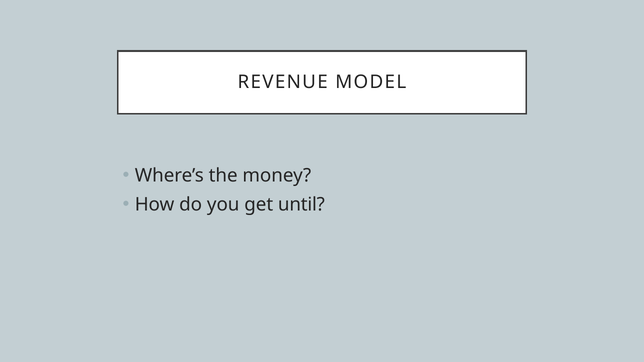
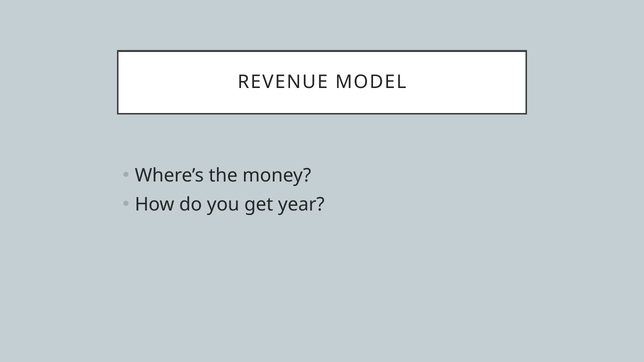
until: until -> year (301, 205)
